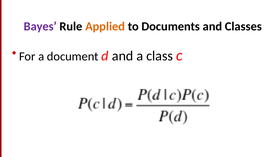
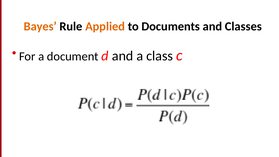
Bayes colour: purple -> orange (40, 26)
